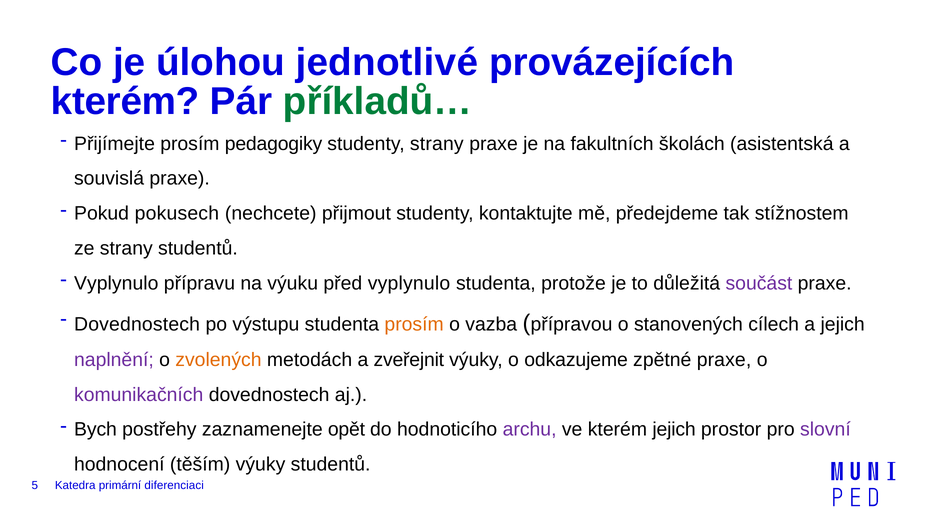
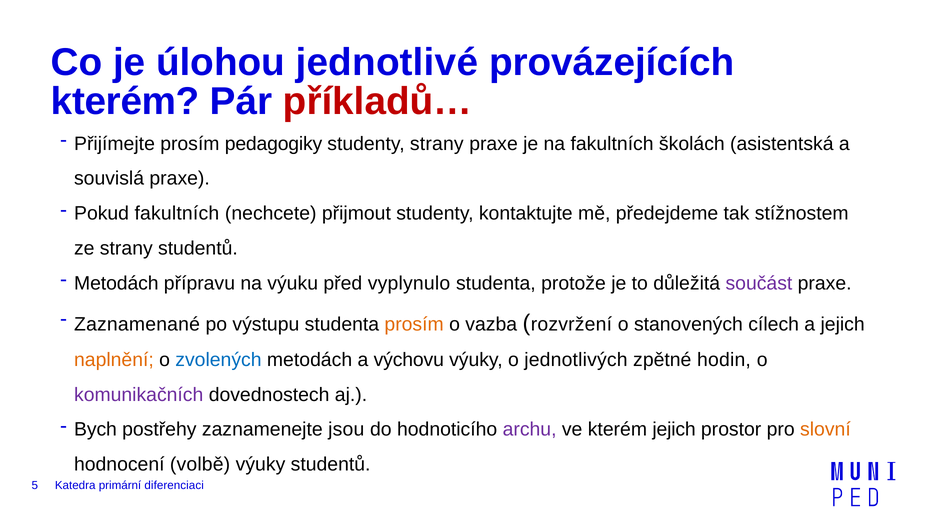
příkladů… colour: green -> red (378, 101)
Pokud pokusech: pokusech -> fakultních (177, 213)
Vyplynulo: Vyplynulo -> Metodách (116, 283)
Dovednostech: Dovednostech -> Zaznamenané (137, 324)
přípravou: přípravou -> rozvržení (571, 324)
naplnění colour: purple -> orange (114, 360)
zvolených colour: orange -> blue (218, 360)
zveřejnit: zveřejnit -> výchovu (409, 360)
odkazujeme: odkazujeme -> jednotlivých (576, 360)
zpětné praxe: praxe -> hodin (724, 360)
opět: opět -> jsou (346, 430)
slovní colour: purple -> orange (825, 430)
těším: těším -> volbě (200, 465)
